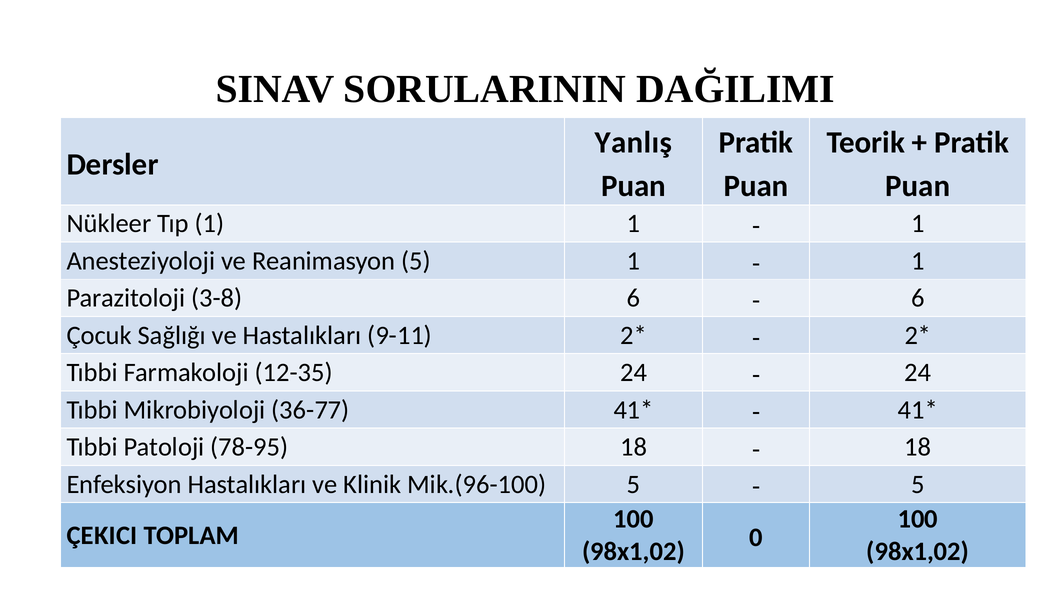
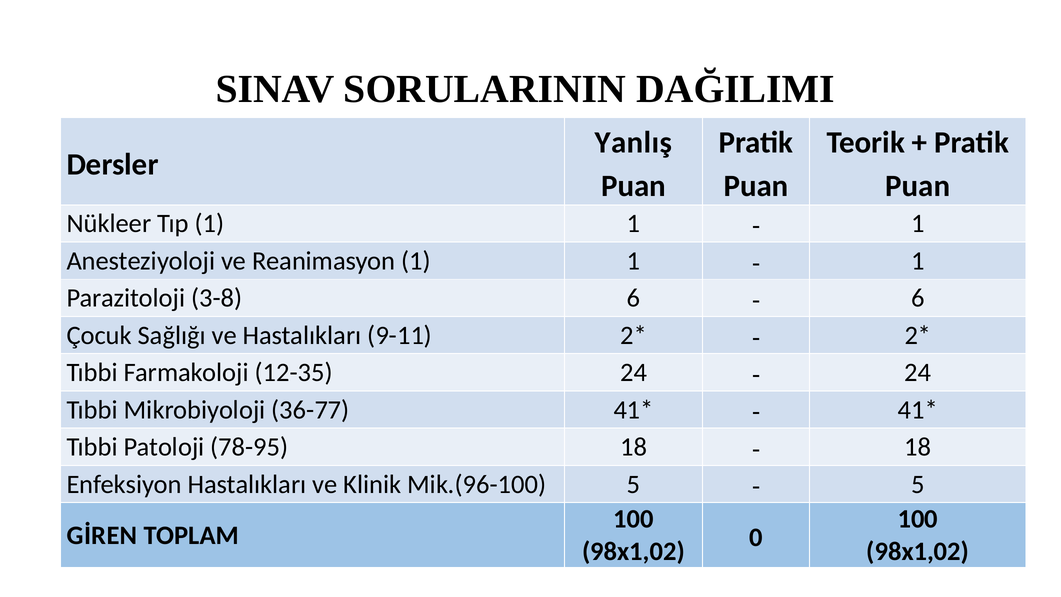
Reanimasyon 5: 5 -> 1 (416, 261)
ÇEKICI: ÇEKICI -> GİREN (102, 535)
